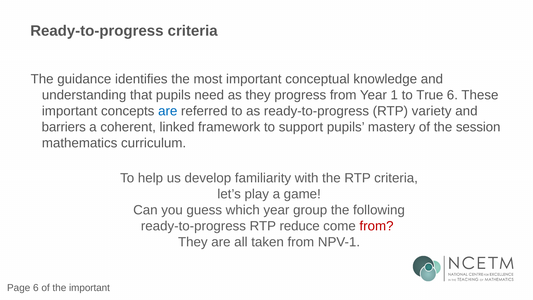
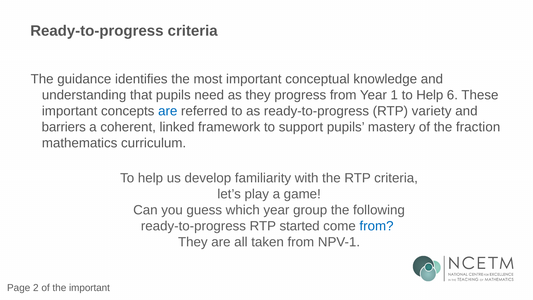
1 to True: True -> Help (430, 95)
session: session -> fraction (478, 127)
reduce: reduce -> started (300, 226)
from colour: red -> blue (377, 226)
Page 6: 6 -> 2 (36, 288)
